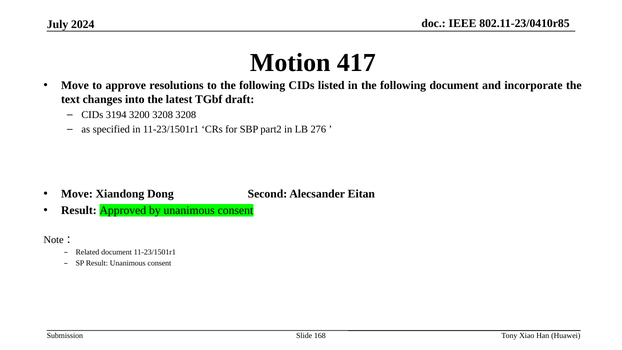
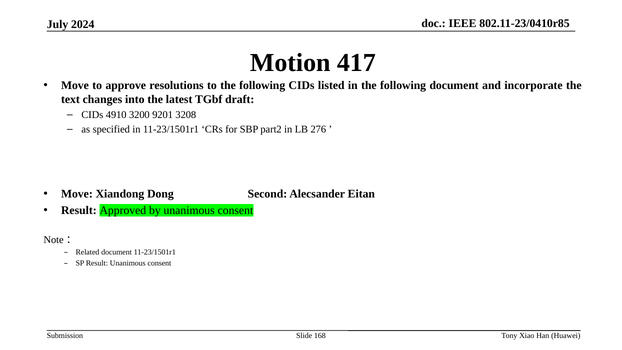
3194: 3194 -> 4910 (116, 115)
3200 3208: 3208 -> 9201 (163, 115)
